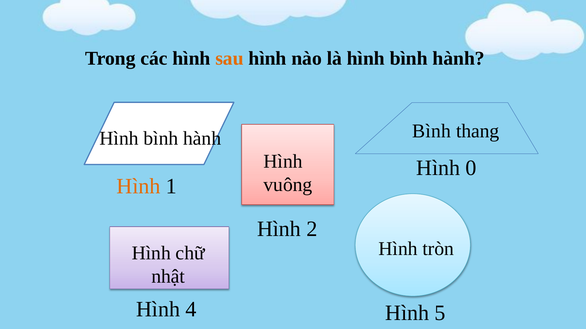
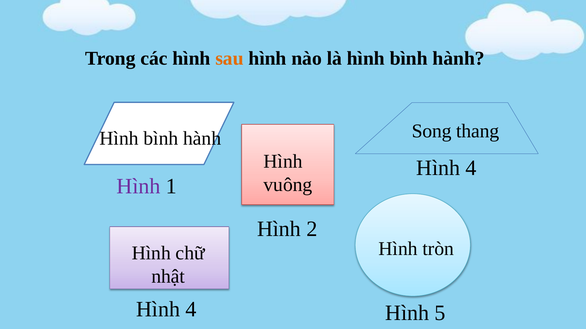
Bình: Bình -> Song (432, 131)
0: 0 -> 4 (471, 168)
Hình colour: orange -> purple (139, 186)
